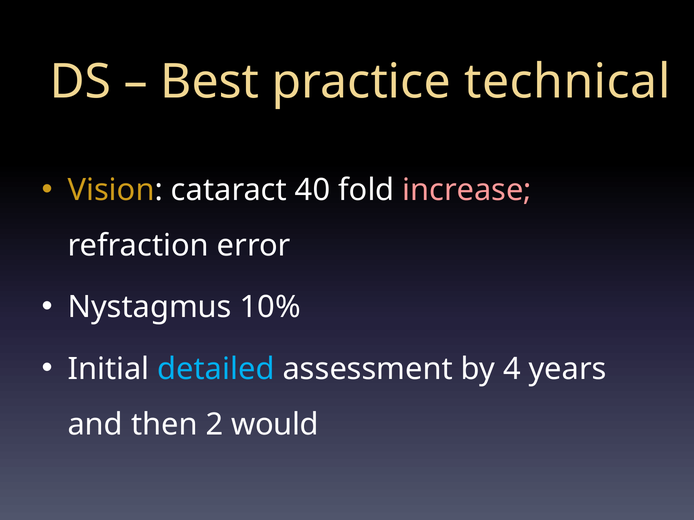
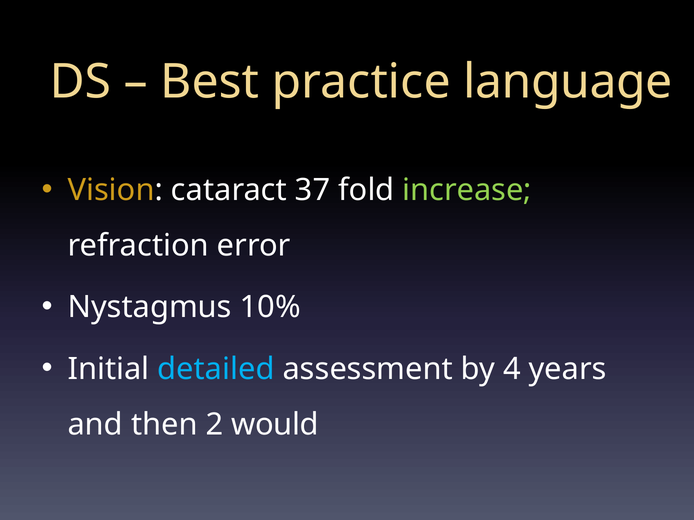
technical: technical -> language (568, 82)
40: 40 -> 37 (313, 190)
increase colour: pink -> light green (467, 190)
